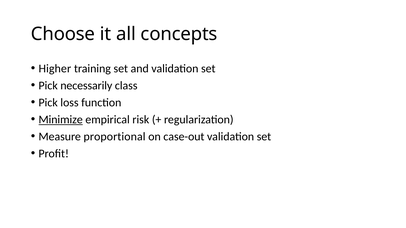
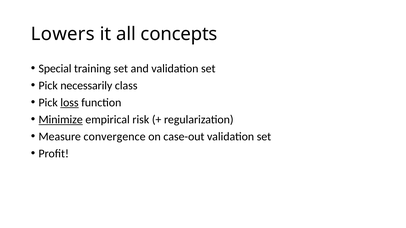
Choose: Choose -> Lowers (63, 34)
Higher: Higher -> Special (55, 69)
loss underline: none -> present (69, 103)
proportional: proportional -> convergence (115, 137)
